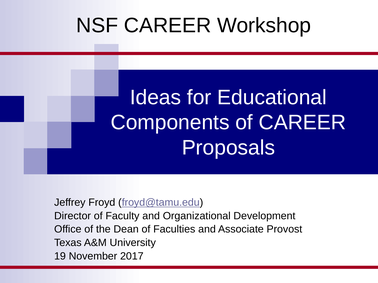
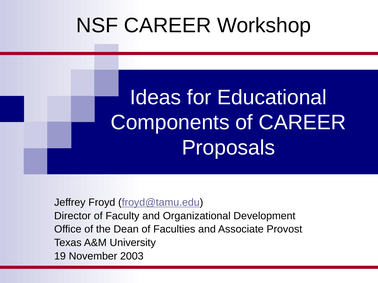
2017: 2017 -> 2003 (132, 257)
